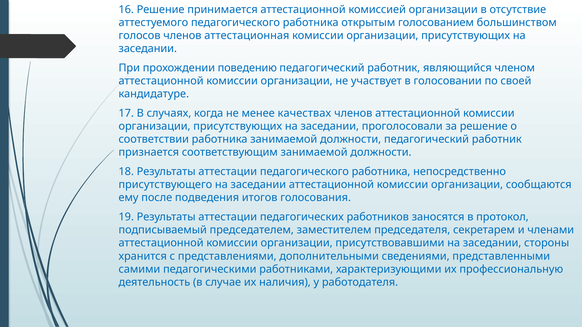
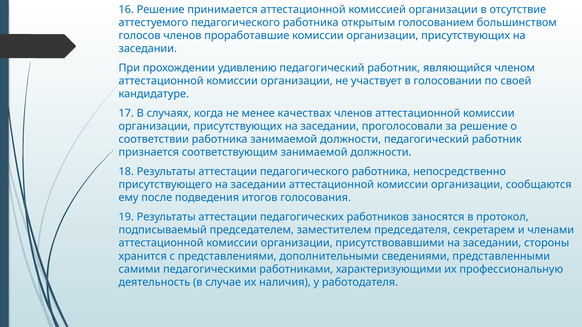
аттестационная: аттестационная -> проработавшие (247, 36)
поведению: поведению -> удивлению (247, 68)
